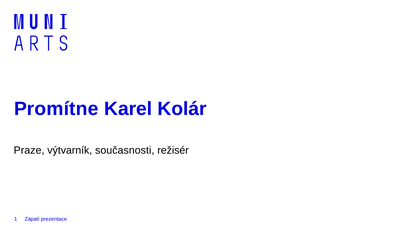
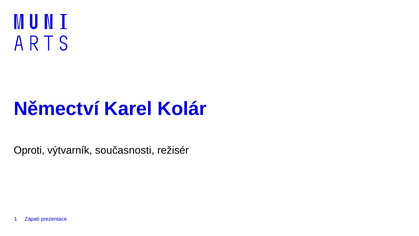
Promítne: Promítne -> Němectví (56, 109)
Praze: Praze -> Oproti (29, 150)
